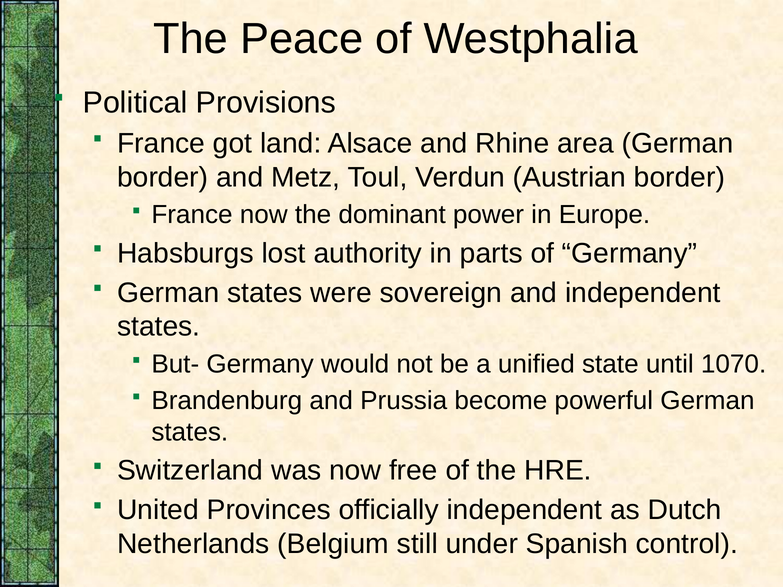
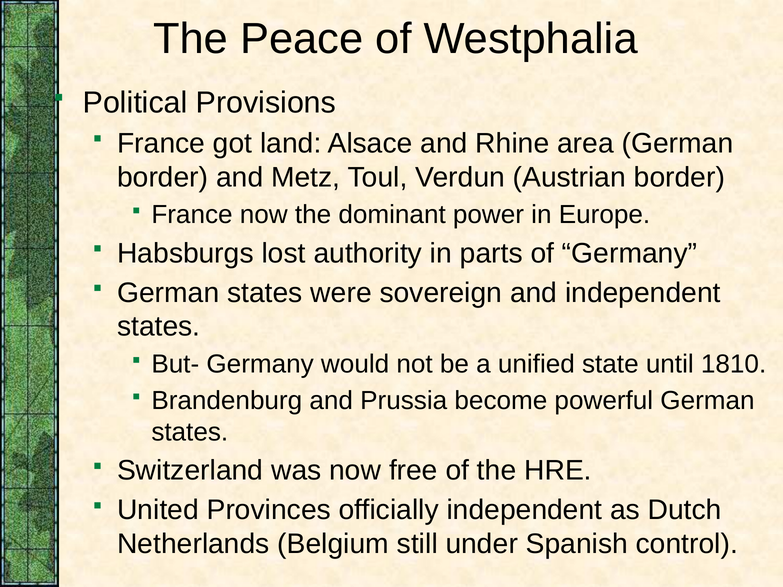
1070: 1070 -> 1810 (734, 364)
